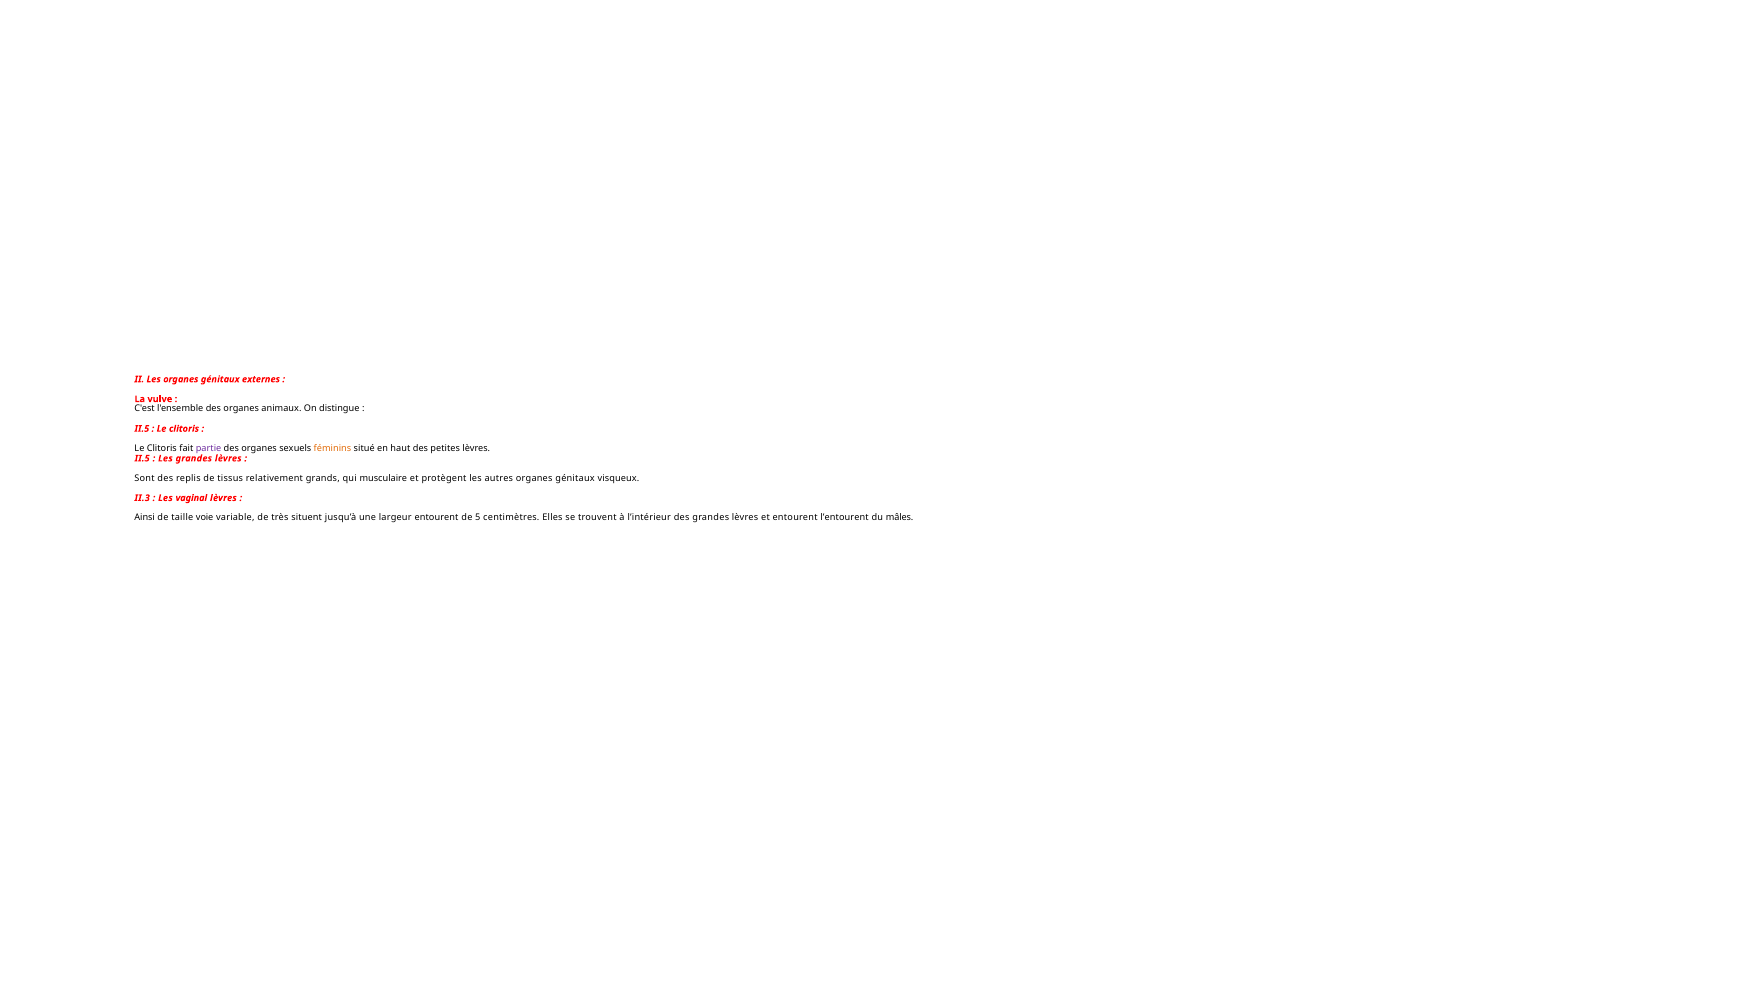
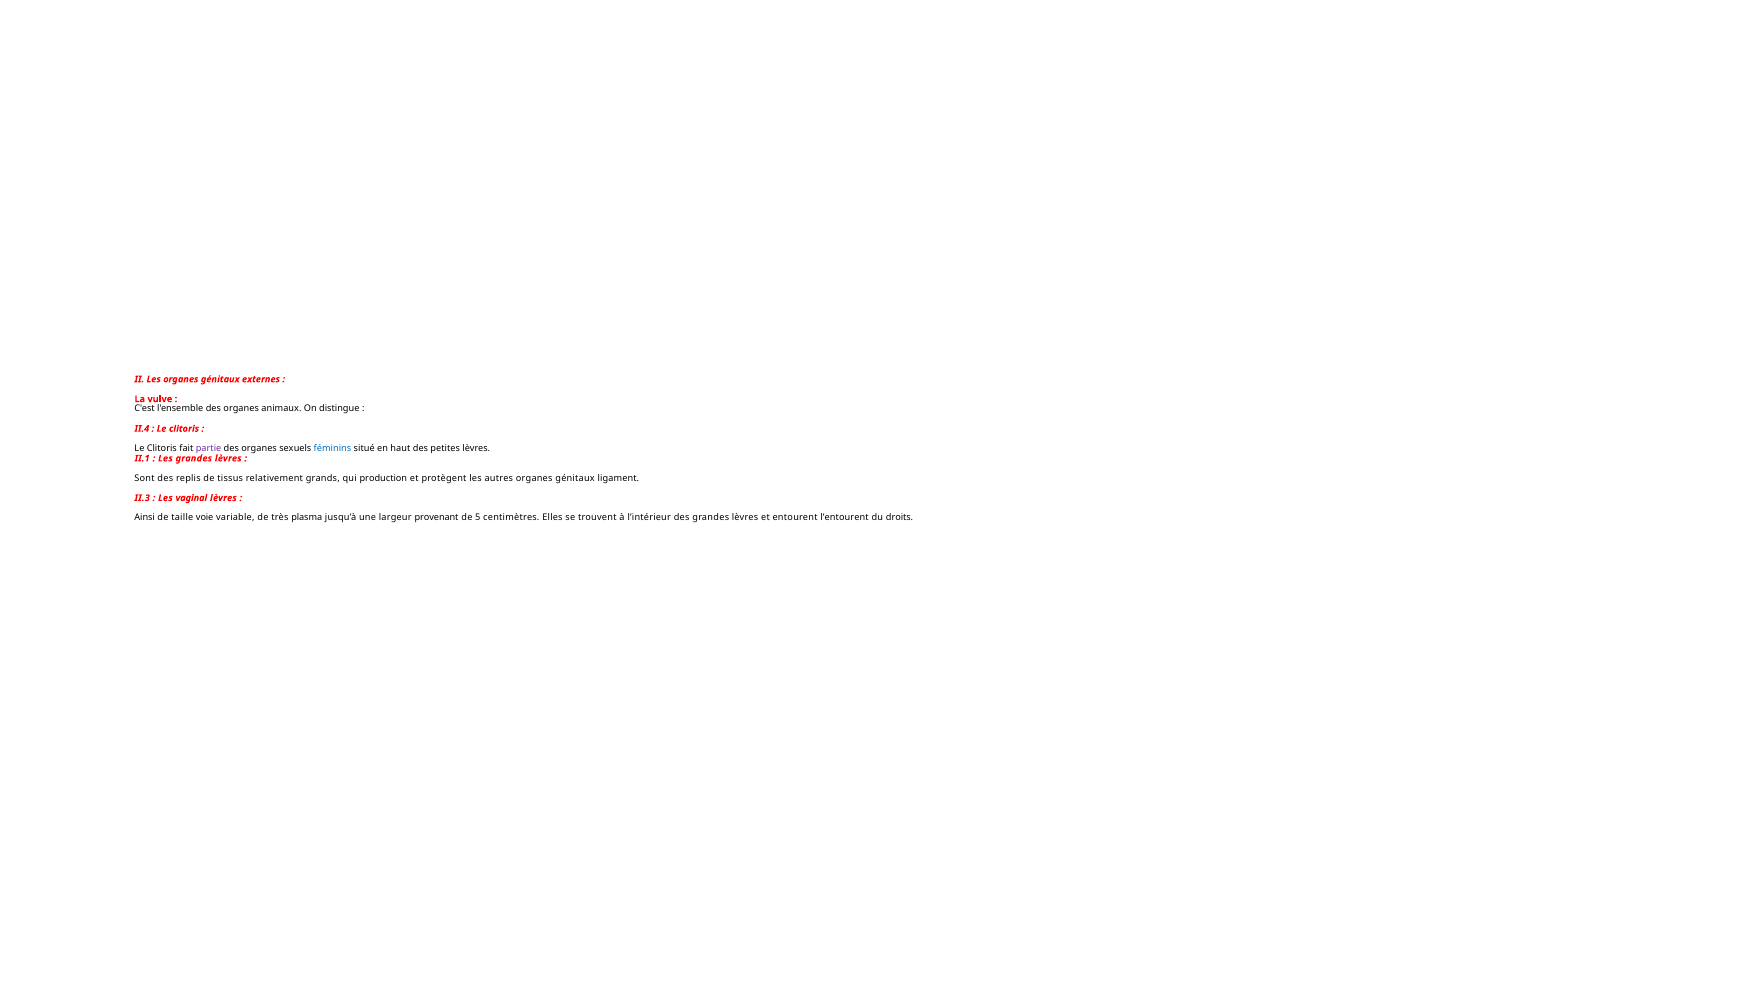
II.5: II.5 -> II.4 (142, 429)
féminins colour: orange -> blue (333, 449)
II.5: II.5 -> II.1 (142, 459)
musculaire: musculaire -> production (383, 478)
visqueux: visqueux -> ligament (618, 478)
situent: situent -> plasma (307, 518)
largeur entourent: entourent -> provenant (437, 518)
mâles: mâles -> droits (900, 518)
